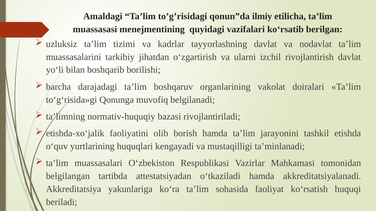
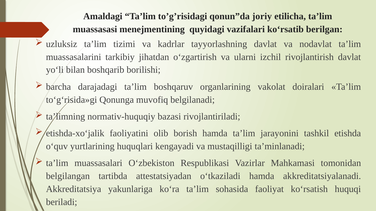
ilmiy: ilmiy -> joriy (262, 16)
